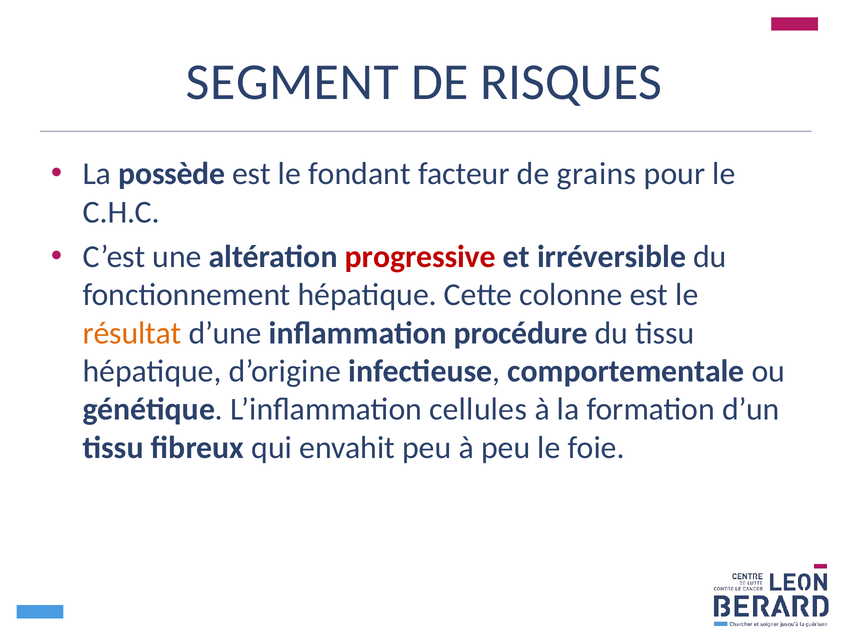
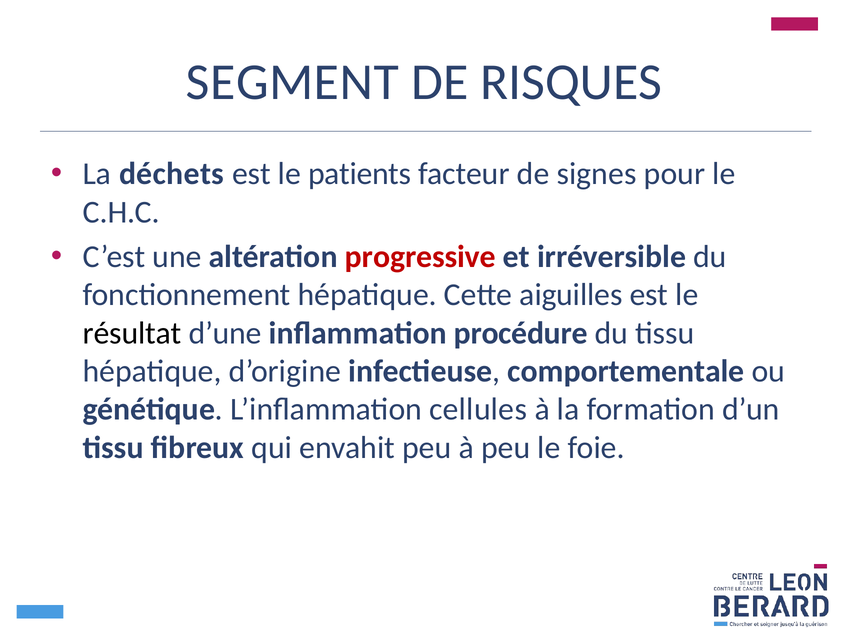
possède: possède -> déchets (172, 174)
fondant: fondant -> patients (360, 174)
grains: grains -> signes (597, 174)
colonne: colonne -> aiguilles (571, 295)
résultat colour: orange -> black (132, 333)
